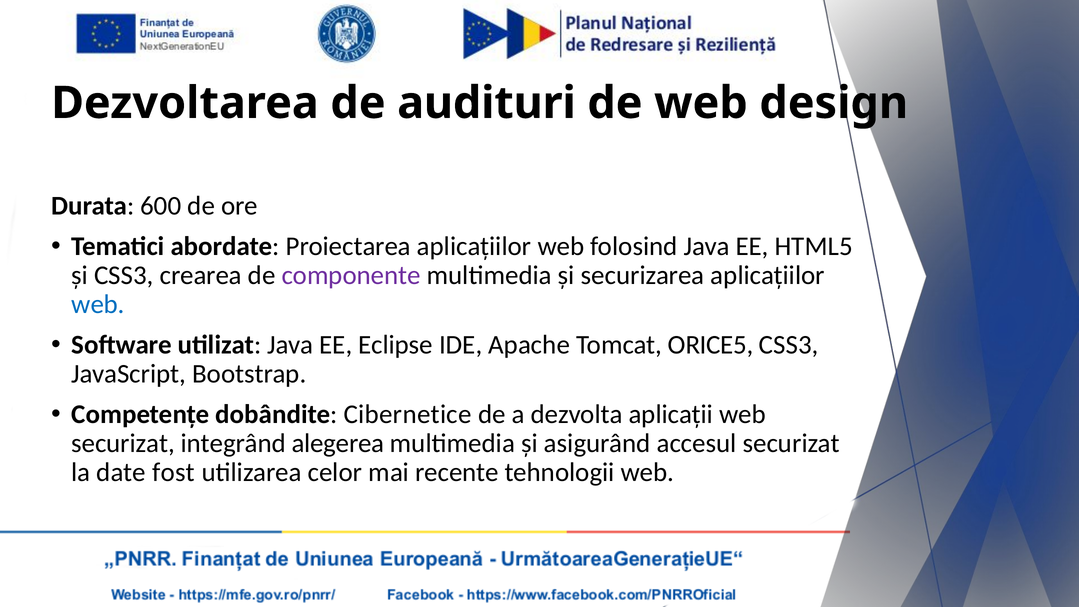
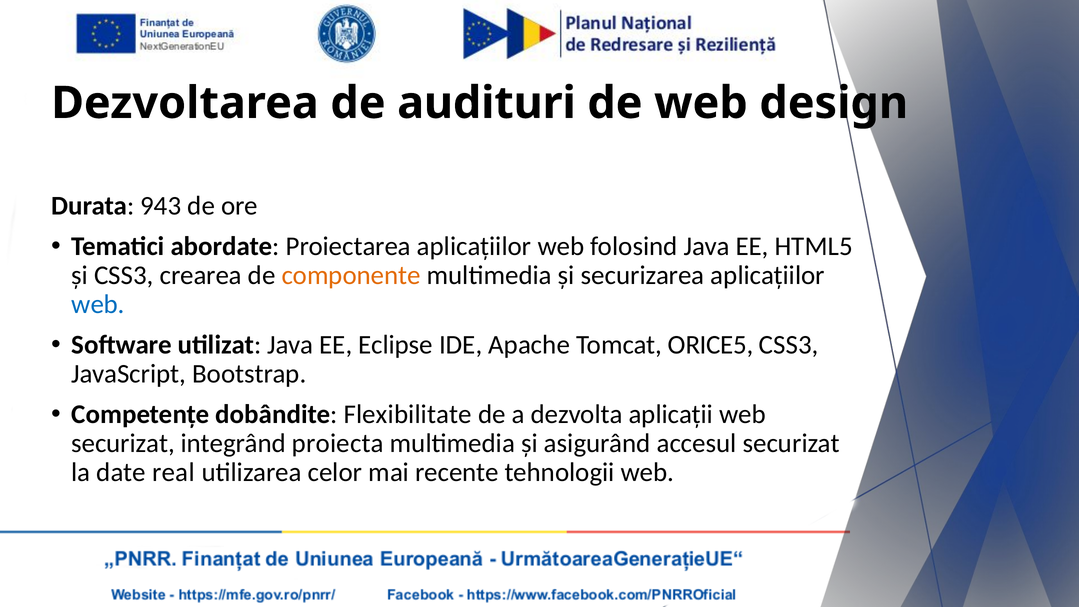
600: 600 -> 943 (161, 206)
componente colour: purple -> orange (351, 275)
Cibernetice: Cibernetice -> Flexibilitate (408, 414)
alegerea: alegerea -> proiecta (338, 443)
fost: fost -> real (173, 472)
